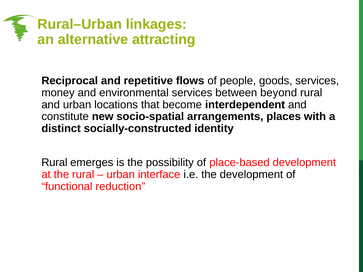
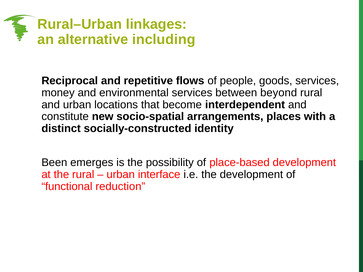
attracting: attracting -> including (164, 39)
Rural: Rural -> Been (54, 163)
